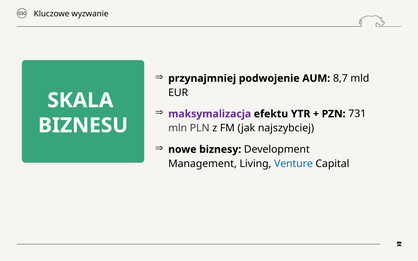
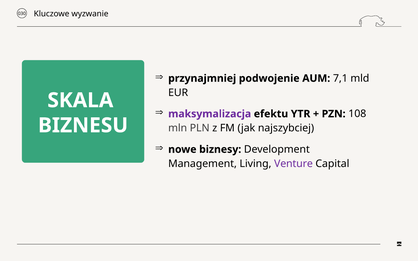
8,7: 8,7 -> 7,1 (340, 78)
731: 731 -> 108 (357, 114)
Venture colour: blue -> purple (293, 164)
